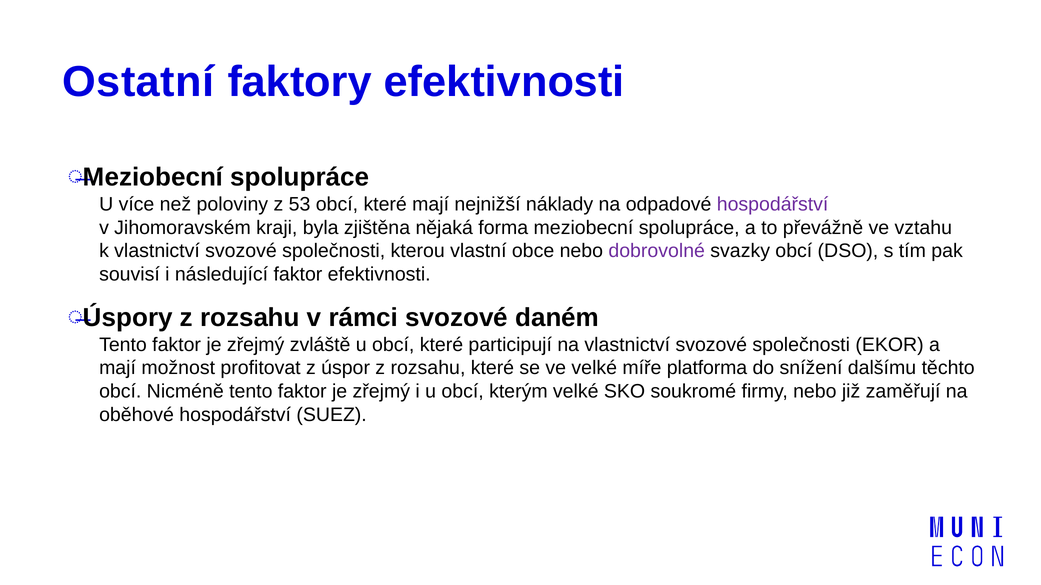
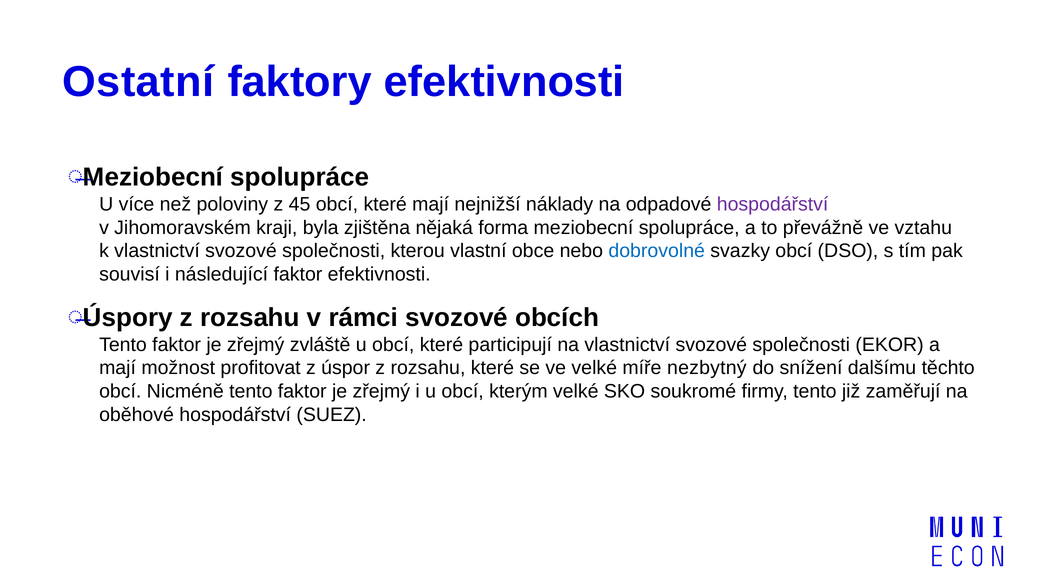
53: 53 -> 45 (299, 204)
dobrovolné colour: purple -> blue (657, 251)
daném: daném -> obcích (557, 318)
platforma: platforma -> nezbytný (707, 368)
firmy nebo: nebo -> tento (815, 392)
